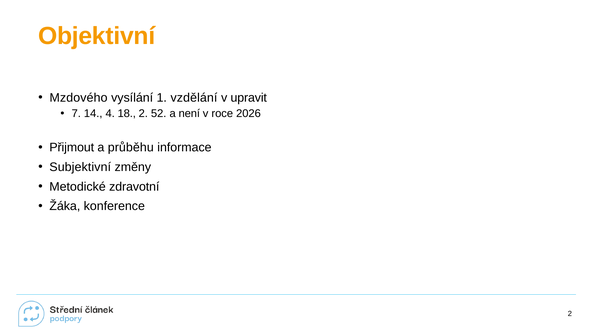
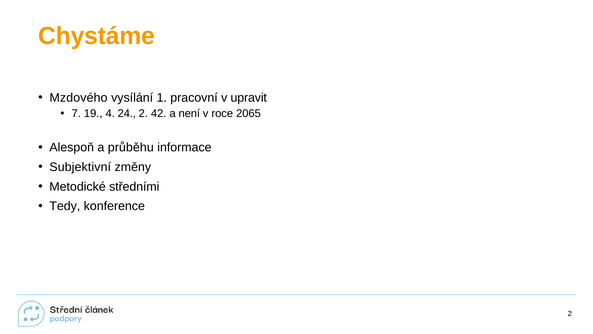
Objektivní: Objektivní -> Chystáme (97, 36)
vzdělání: vzdělání -> pracovní (194, 98)
14: 14 -> 19 (93, 113)
18: 18 -> 24 (127, 113)
52: 52 -> 42 (159, 113)
2026: 2026 -> 2065 (248, 113)
Přijmout: Přijmout -> Alespoň (72, 147)
zdravotní: zdravotní -> středními (134, 186)
Žáka: Žáka -> Tedy (65, 206)
